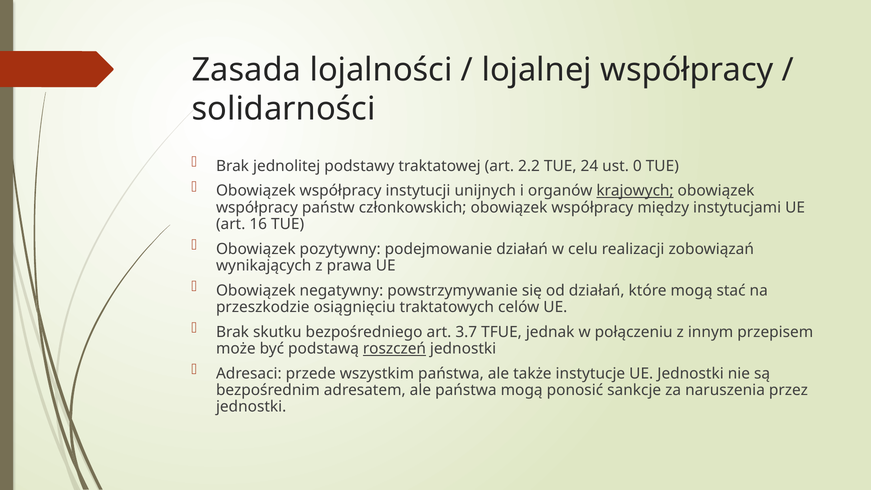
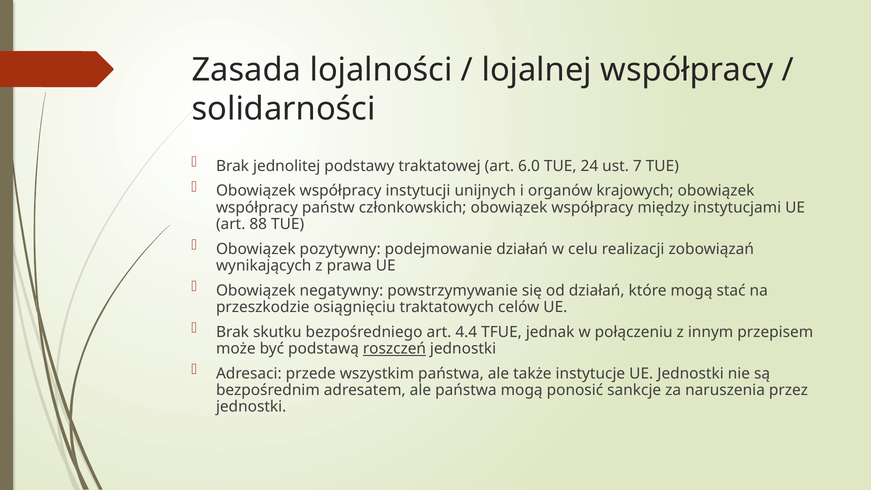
2.2: 2.2 -> 6.0 (529, 166)
0: 0 -> 7 (637, 166)
krajowych underline: present -> none (635, 191)
16: 16 -> 88 (258, 224)
3.7: 3.7 -> 4.4 (466, 332)
